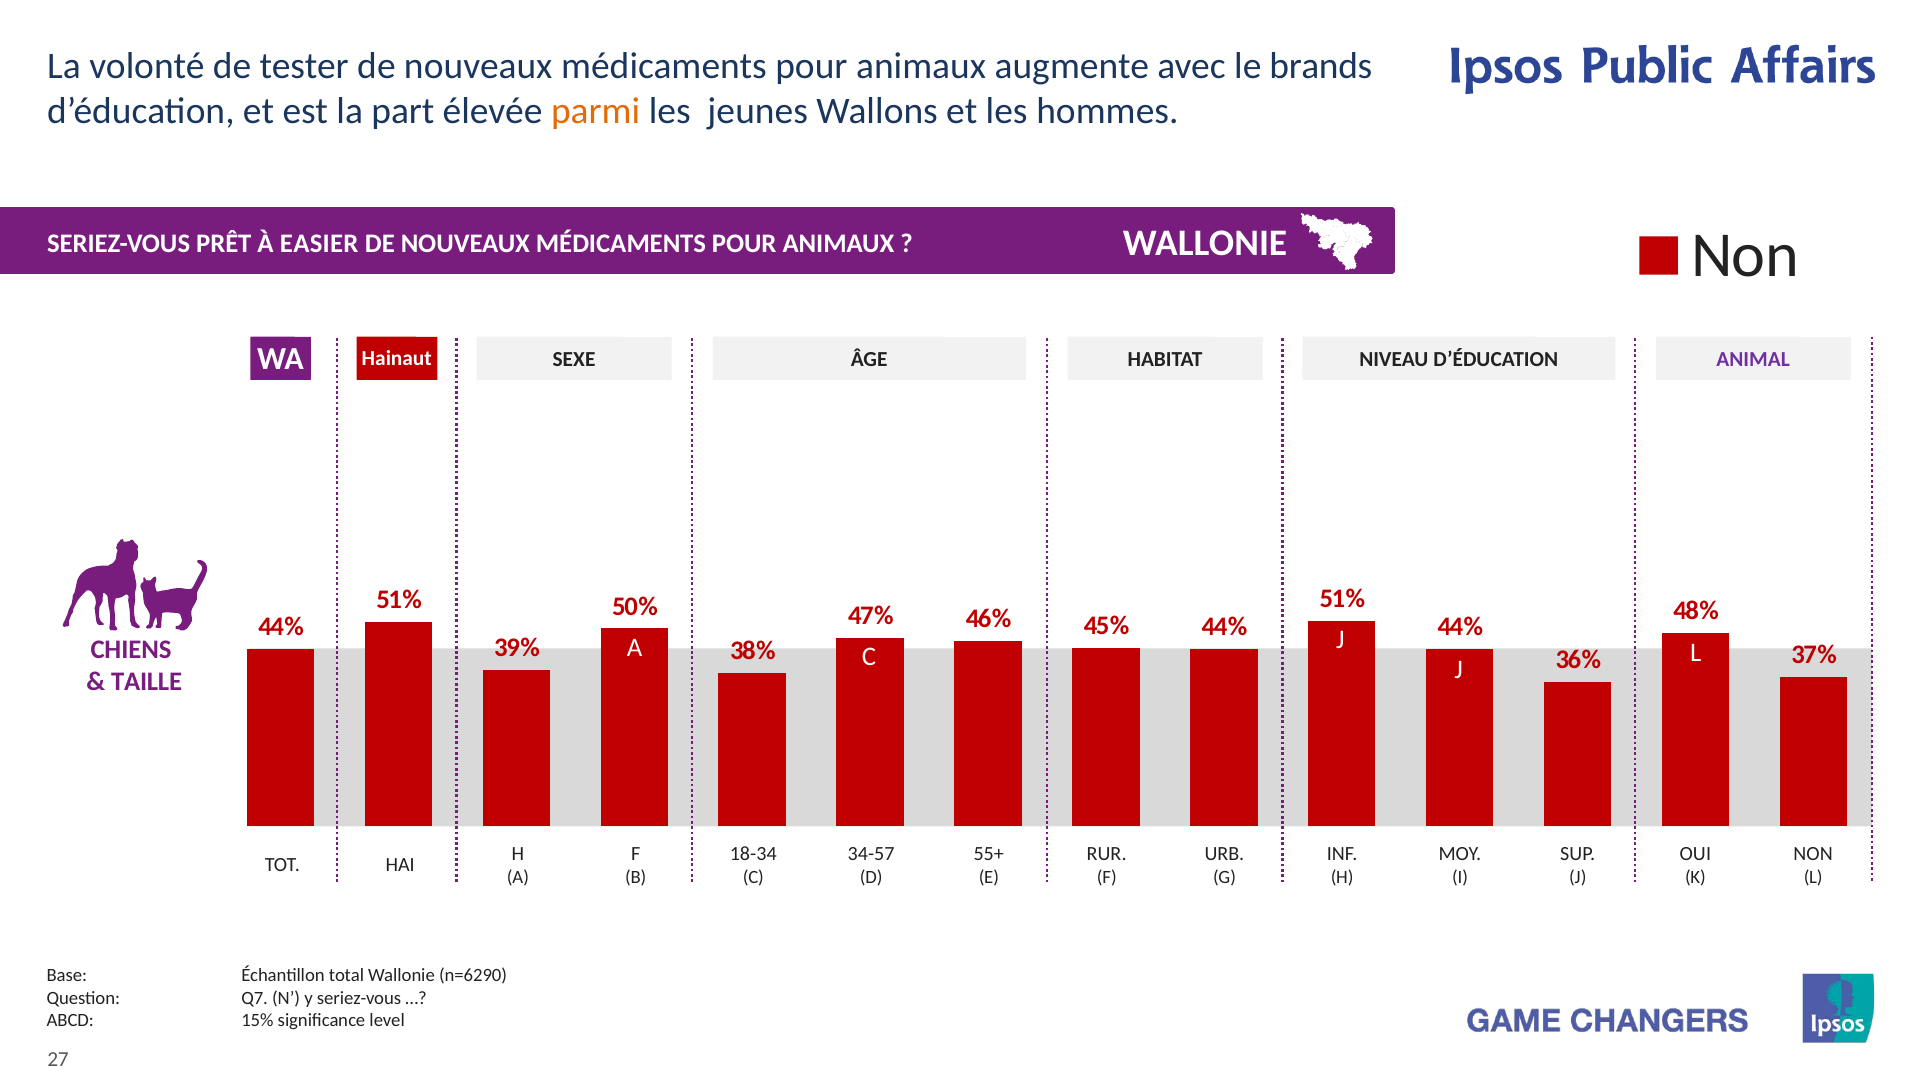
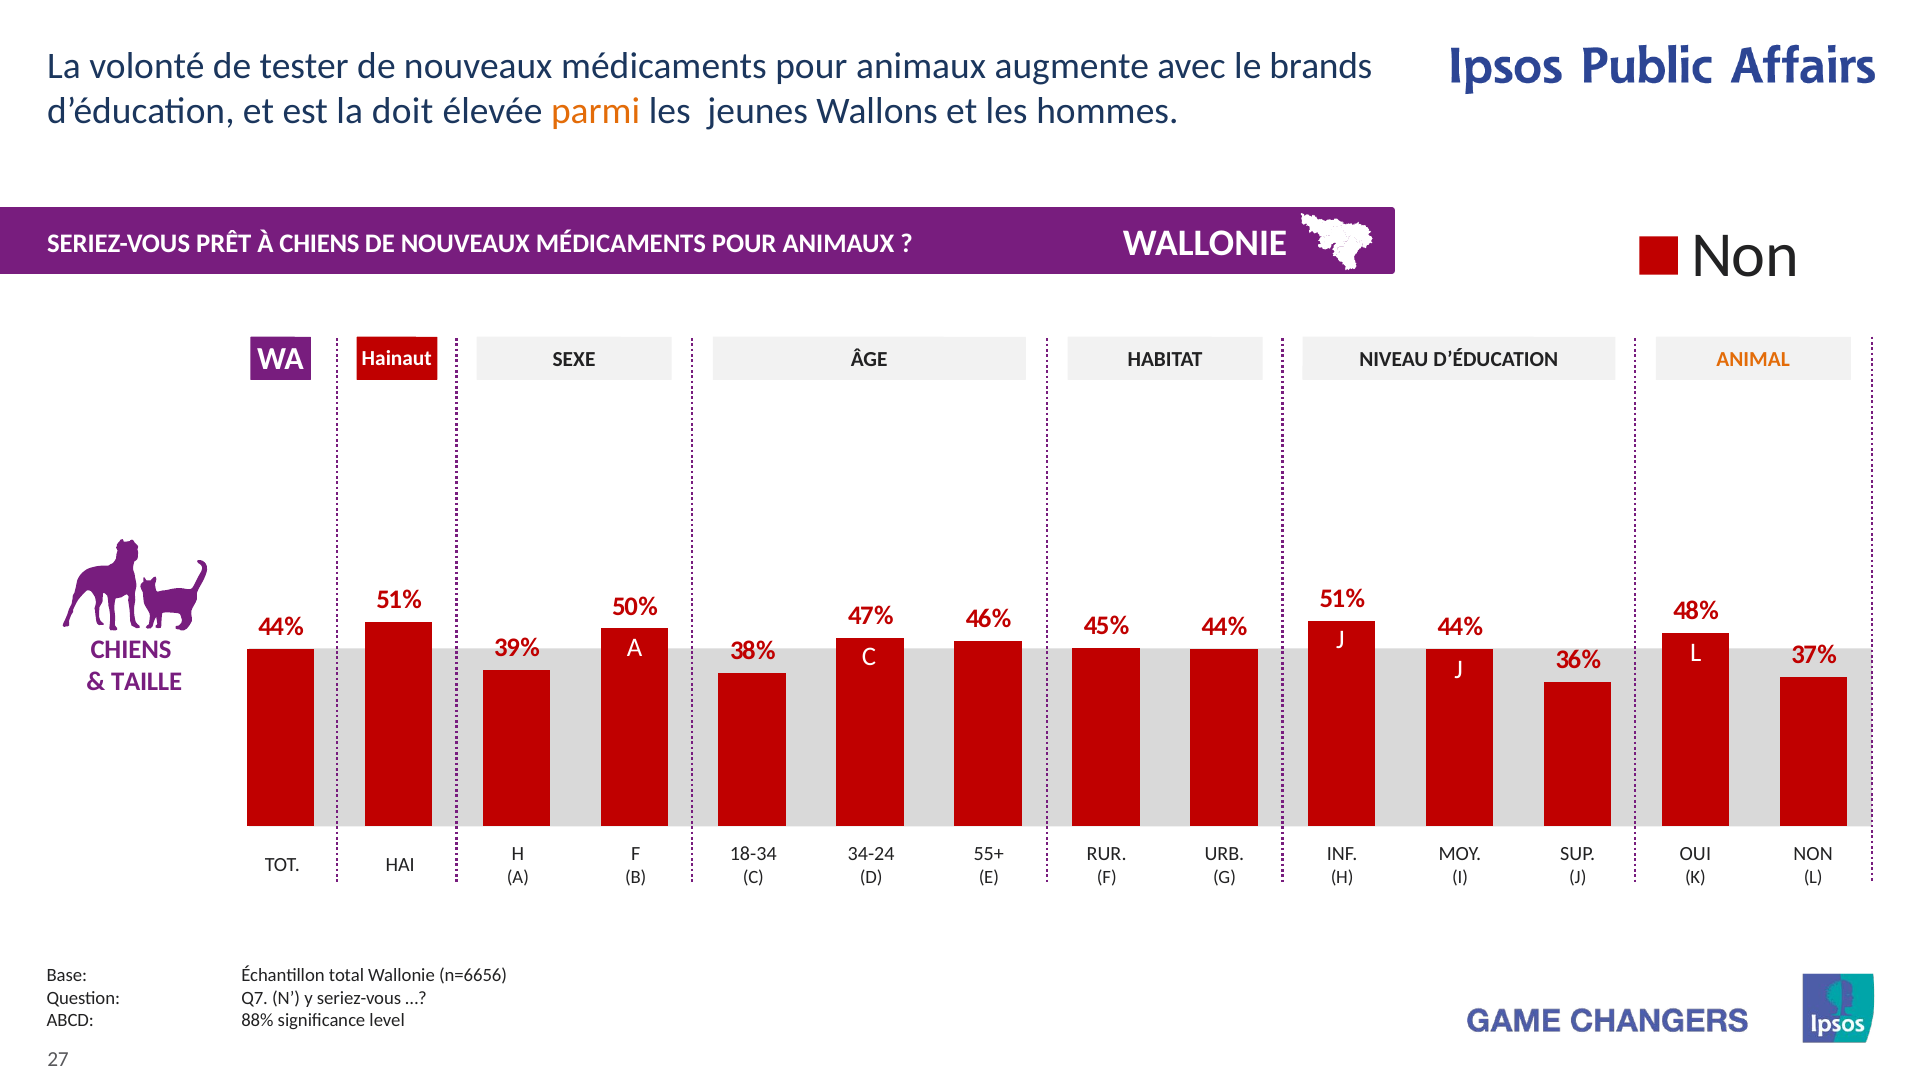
part: part -> doit (403, 111)
À EASIER: EASIER -> CHIENS (319, 244)
ANIMAL colour: purple -> orange (1753, 360)
34-57: 34-57 -> 34-24 (871, 854)
n=6290: n=6290 -> n=6656 (473, 976)
15%: 15% -> 88% (257, 1021)
